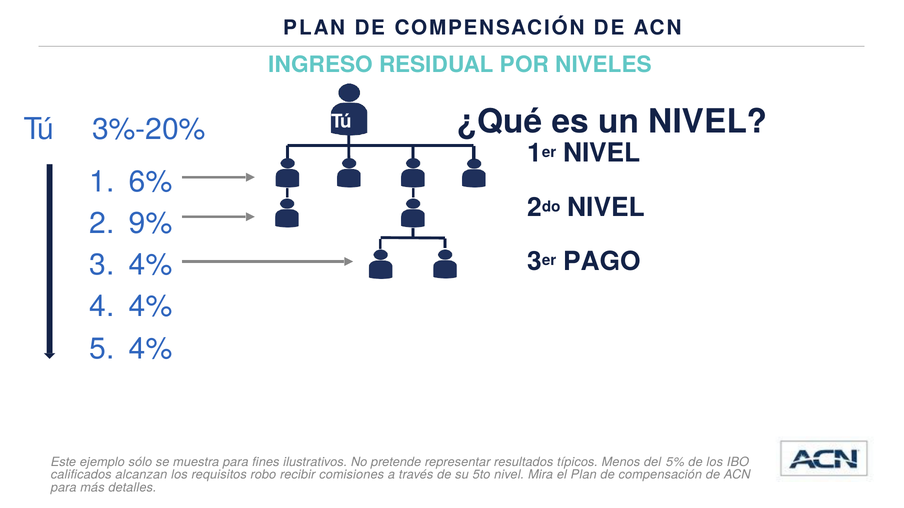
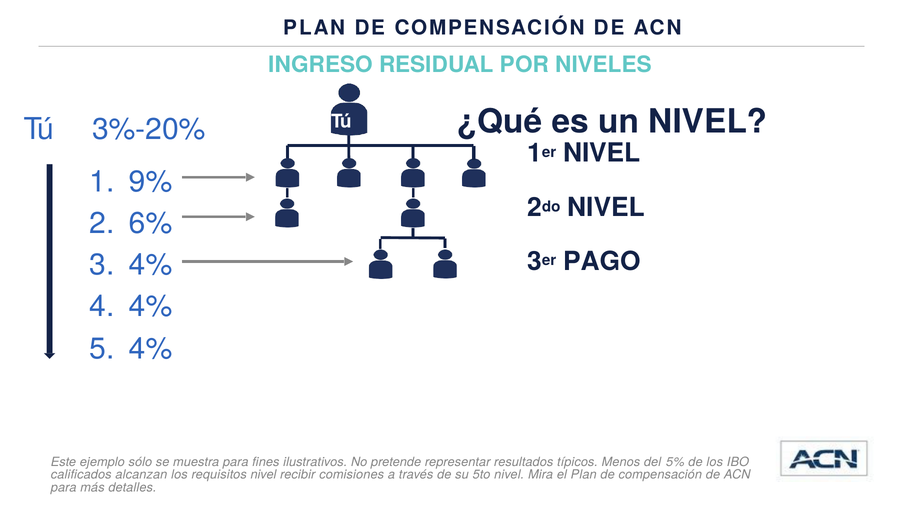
6%: 6% -> 9% (151, 182)
9%: 9% -> 6% (151, 224)
requisitos robo: robo -> nivel (263, 475)
